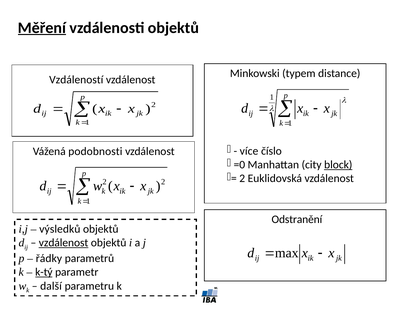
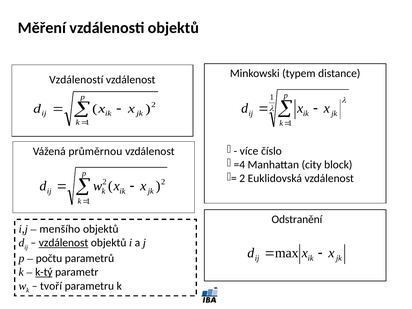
Měření underline: present -> none (42, 28)
podobnosti: podobnosti -> průměrnou (95, 151)
=0: =0 -> =4 (239, 165)
block underline: present -> none (338, 165)
výsledků: výsledků -> menšího (60, 229)
řádky: řádky -> počtu (49, 258)
další: další -> tvoří (51, 286)
